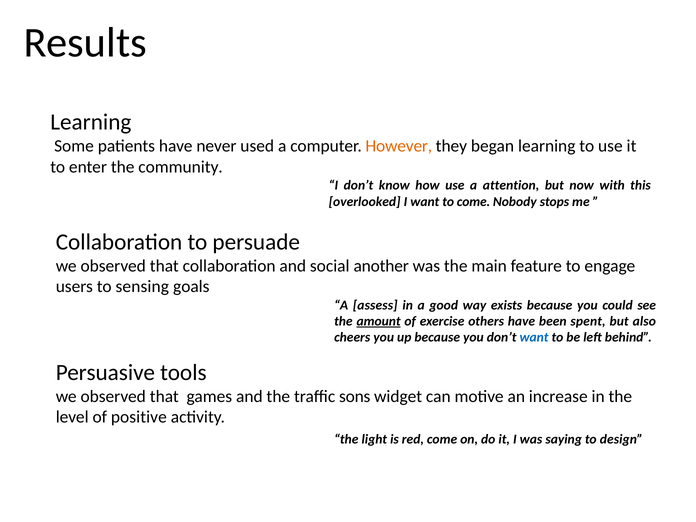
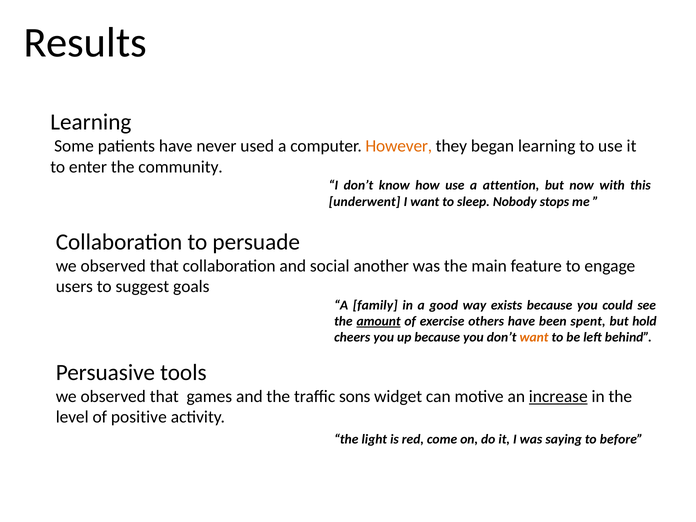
overlooked: overlooked -> underwent (365, 202)
to come: come -> sleep (473, 202)
sensing: sensing -> suggest (142, 287)
assess: assess -> family (375, 305)
also: also -> hold (644, 321)
want colour: blue -> orange (534, 338)
increase underline: none -> present (558, 396)
design: design -> before (621, 439)
